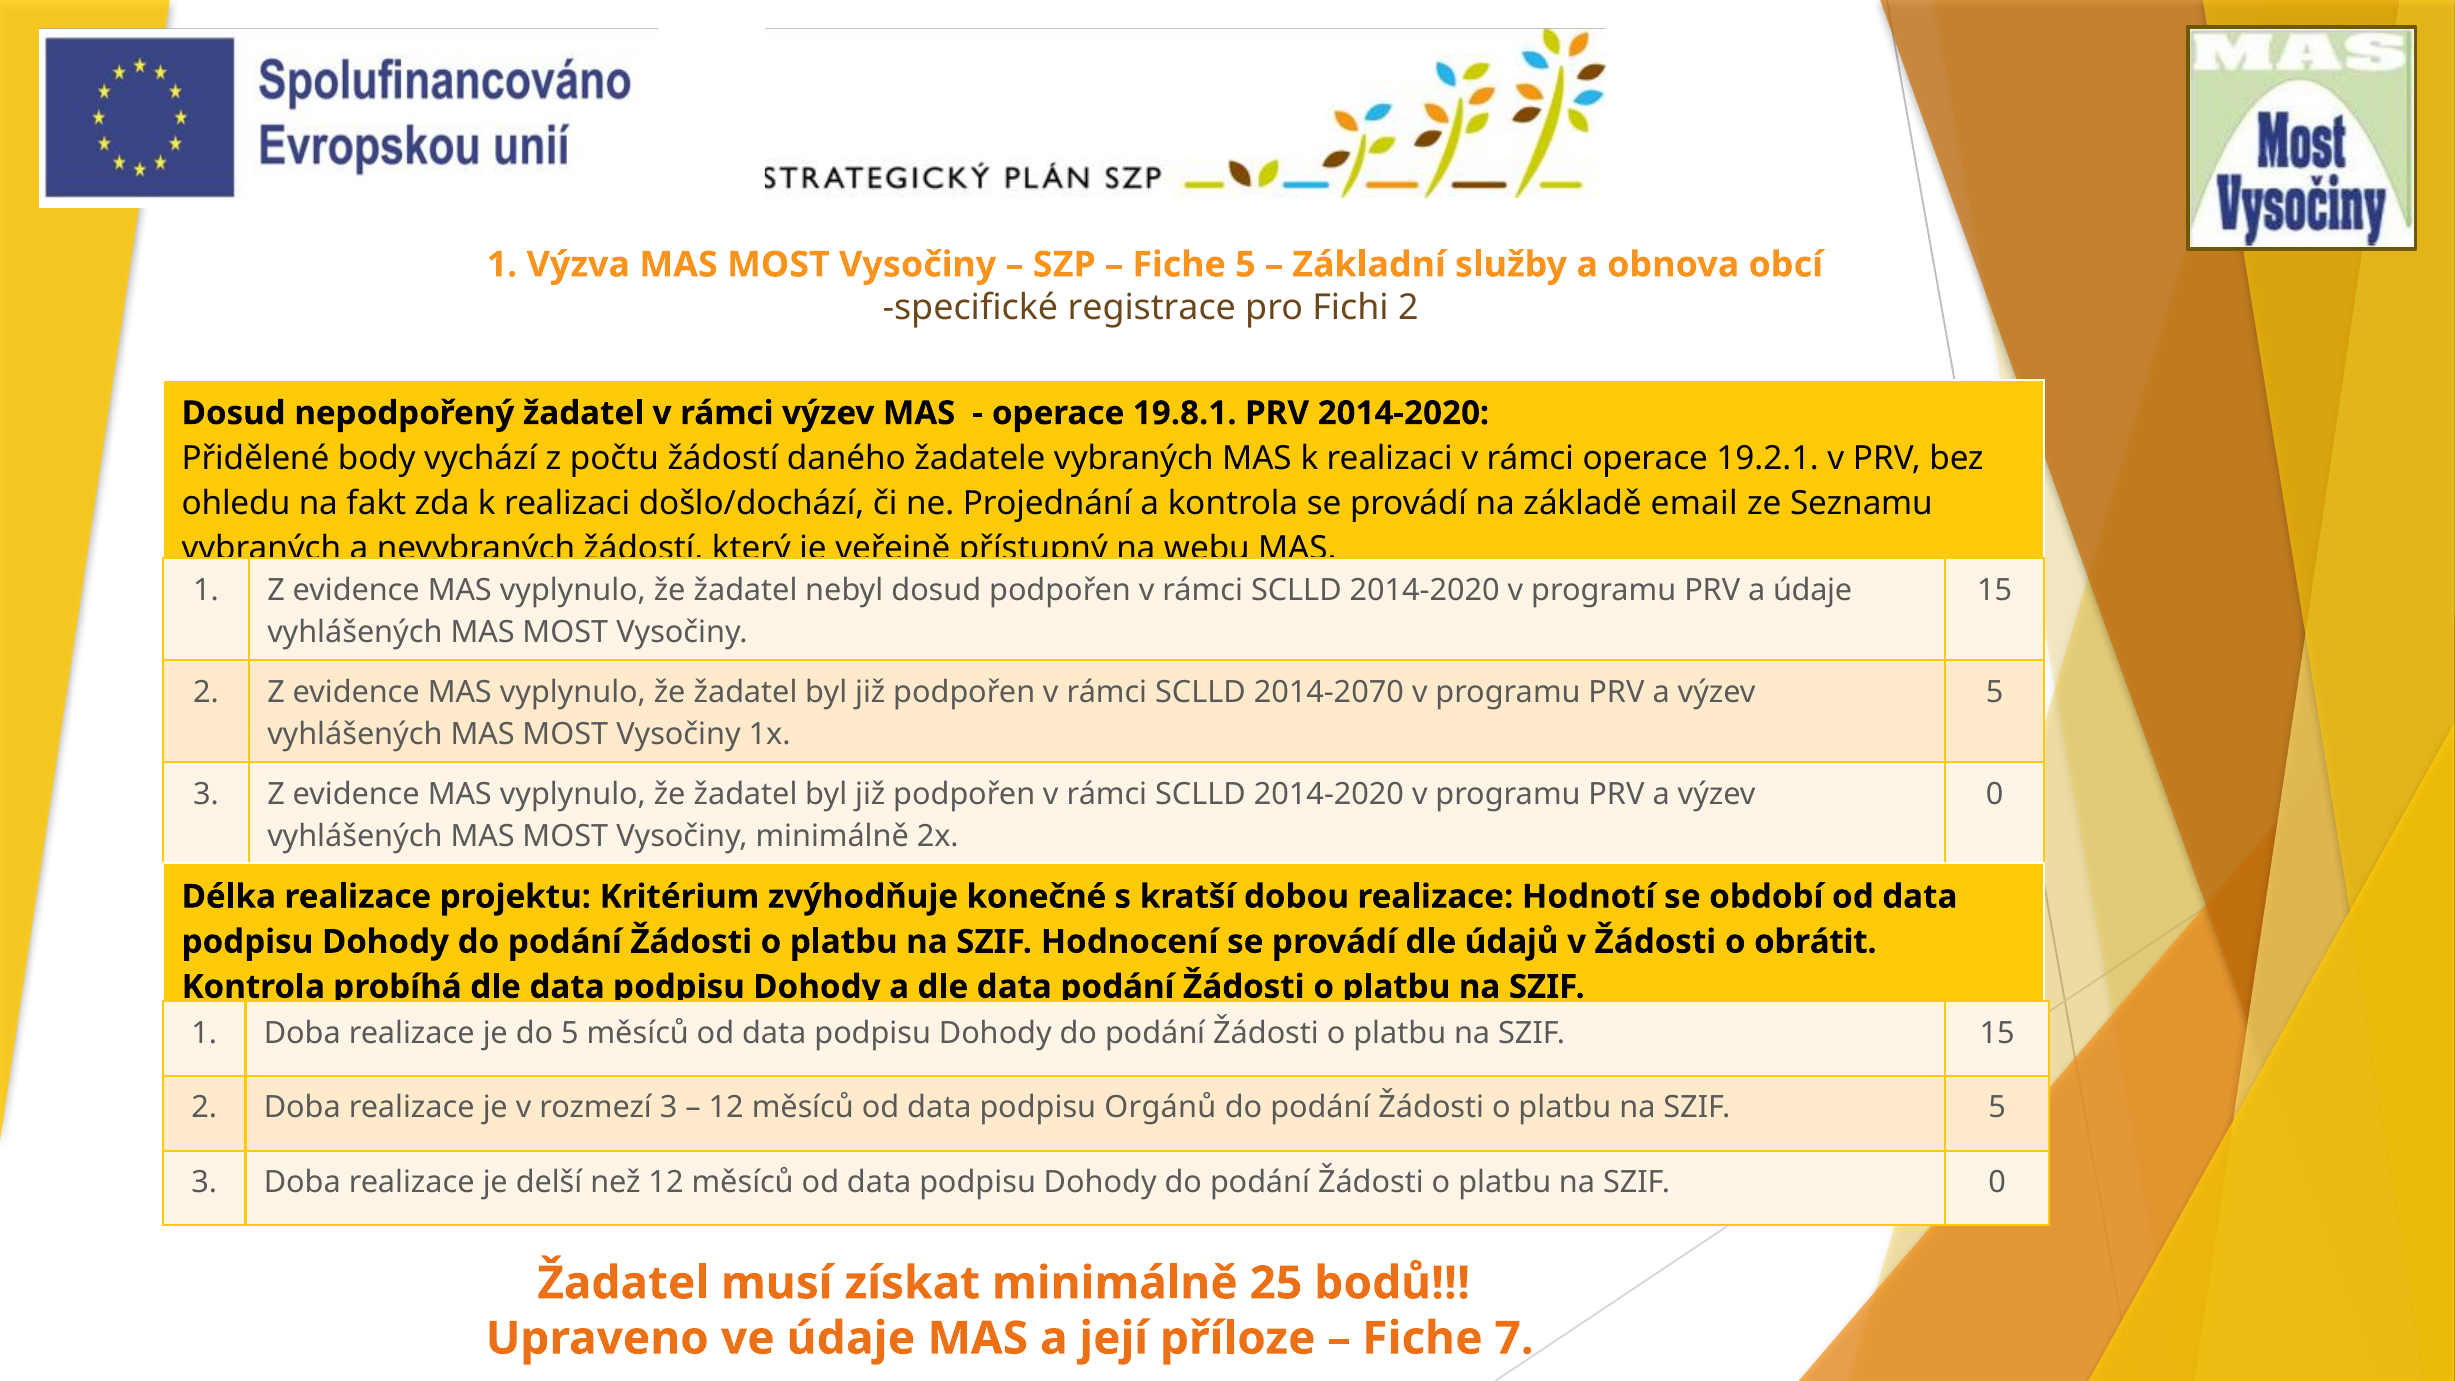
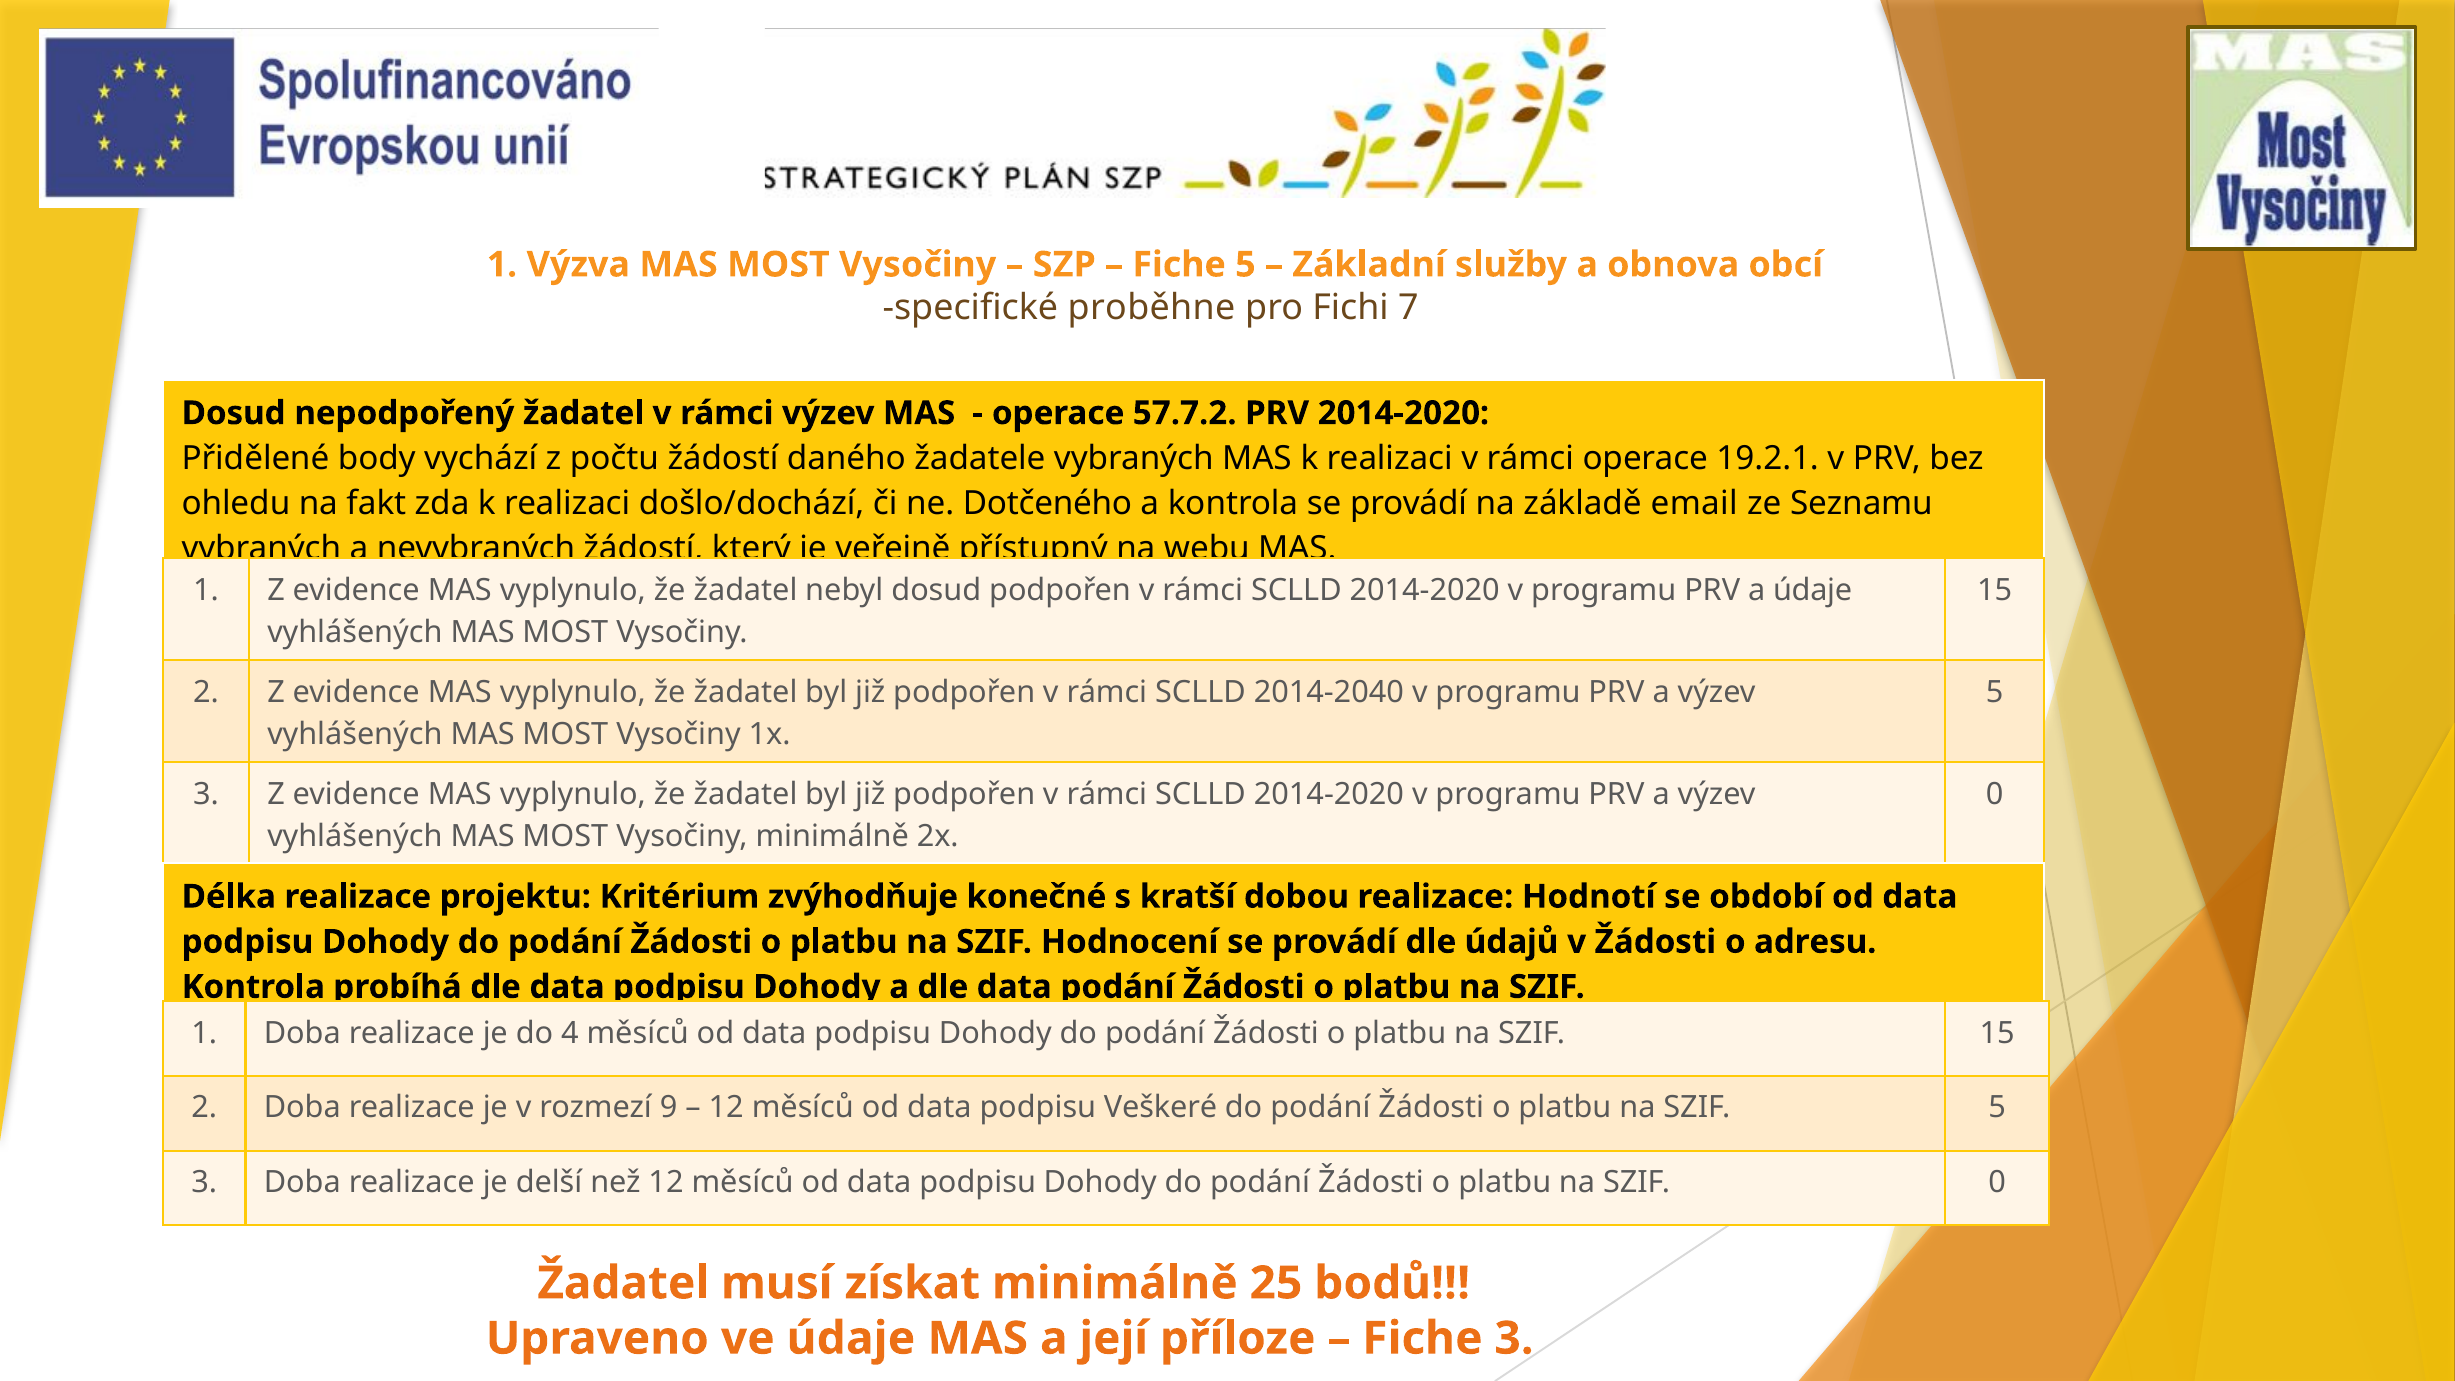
registrace: registrace -> proběhne (1152, 308)
Fichi 2: 2 -> 7 (1408, 308)
19.8.1: 19.8.1 -> 57.7.2 (1185, 413)
Projednání: Projednání -> Dotčeného (1047, 503)
2014-2070: 2014-2070 -> 2014-2040 (1329, 692)
obrátit: obrátit -> adresu (1815, 942)
do 5: 5 -> 4 (570, 1033)
rozmezí 3: 3 -> 9 (669, 1108)
Orgánů: Orgánů -> Veškeré (1161, 1108)
Fiche 7: 7 -> 3 (1514, 1338)
